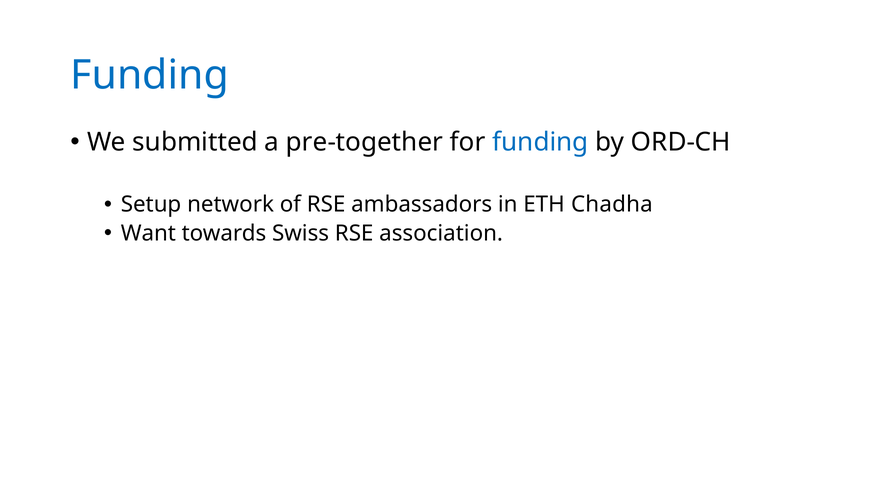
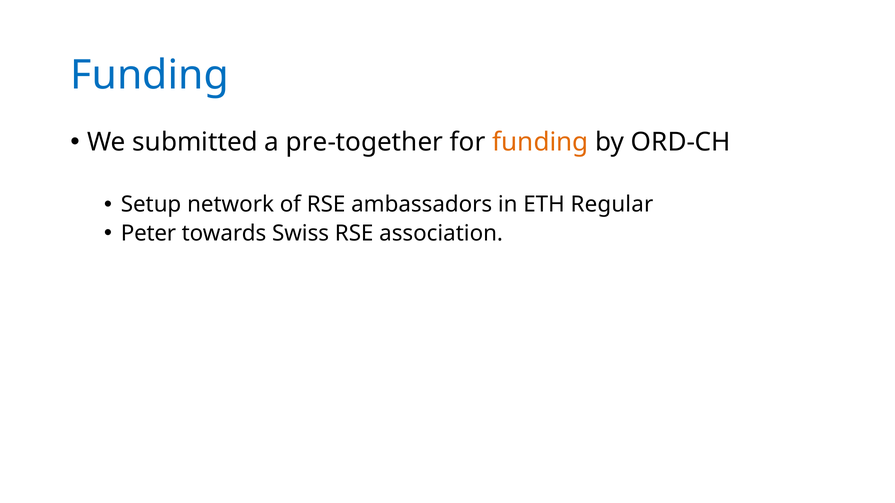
funding colour: blue -> orange (540, 143)
Chadha: Chadha -> Regular (612, 205)
Want: Want -> Peter (148, 234)
